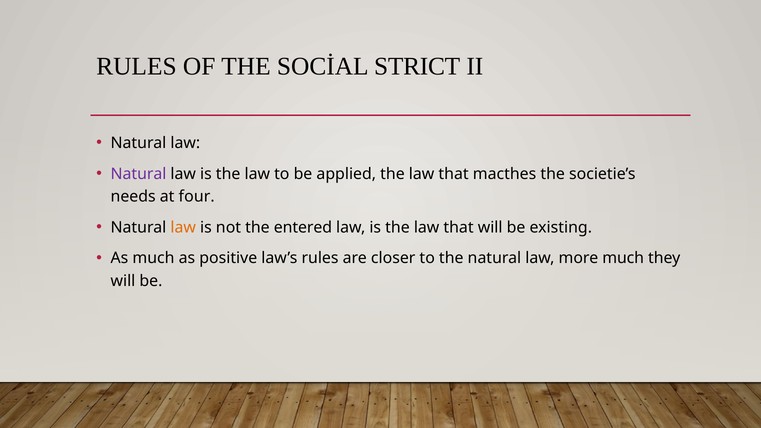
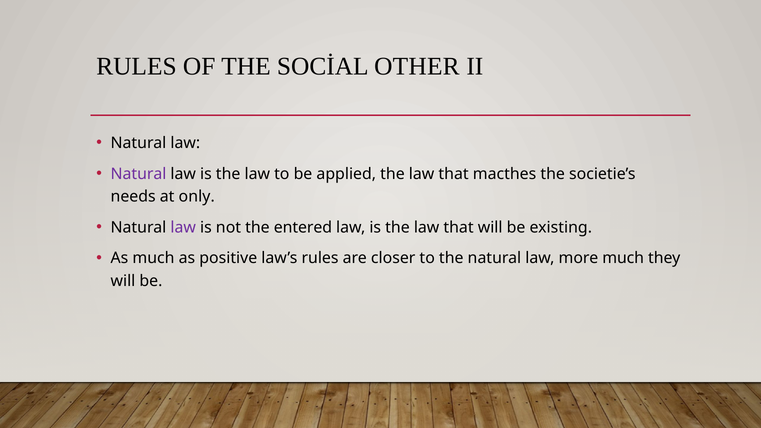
STRICT: STRICT -> OTHER (417, 67)
four: four -> only (197, 197)
law colour: orange -> purple (183, 227)
